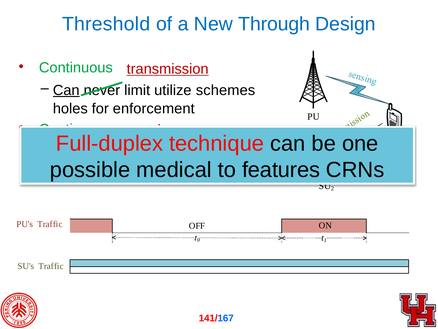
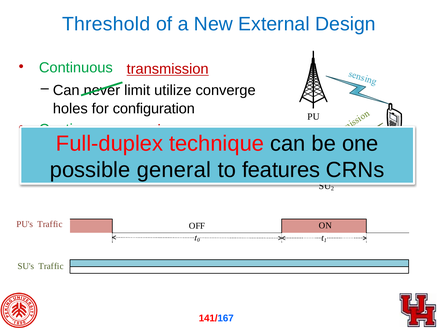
Through: Through -> External (274, 24)
Can underline: present -> none (66, 90)
schemes: schemes -> converge (226, 90)
enforcement: enforcement -> configuration (154, 109)
medical: medical -> general (174, 170)
